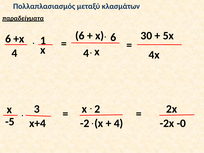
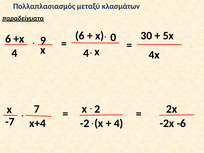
6: 6 -> 0 (113, 37)
1: 1 -> 9 (43, 40)
3: 3 -> 7 (37, 109)
-5: -5 -> -7 (10, 122)
-0: -0 -> -6 (181, 123)
